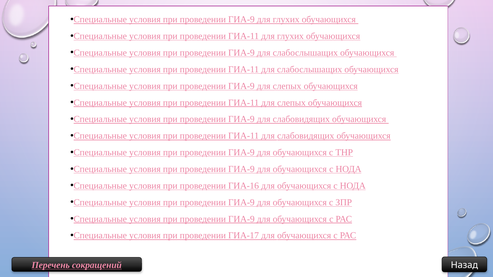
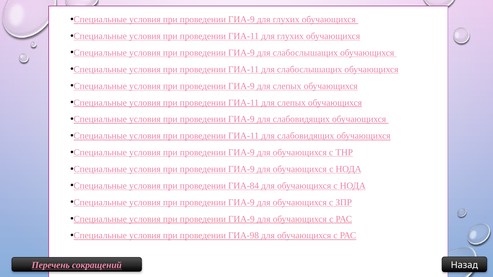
ГИА-16: ГИА-16 -> ГИА-84 (244, 186)
ГИА-17: ГИА-17 -> ГИА-98 (244, 236)
